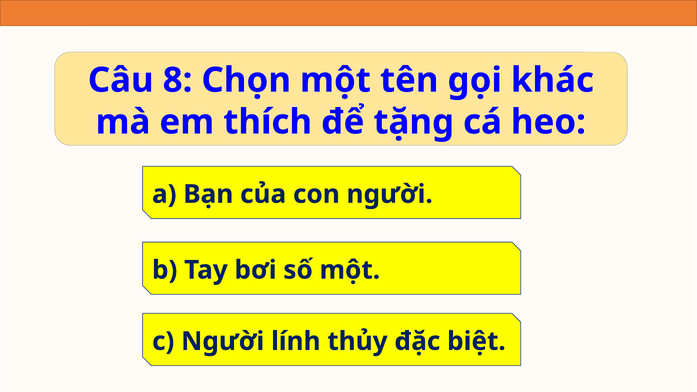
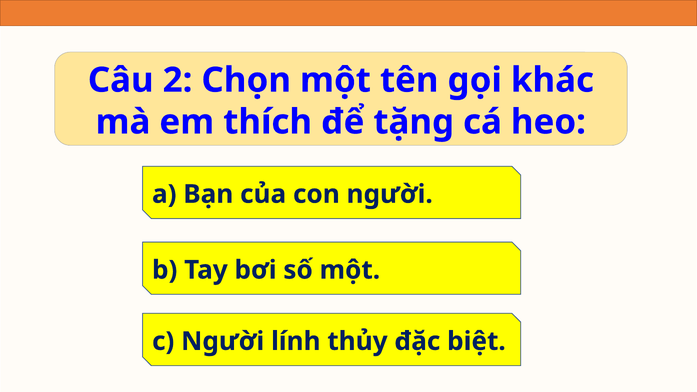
8: 8 -> 2 (178, 80)
